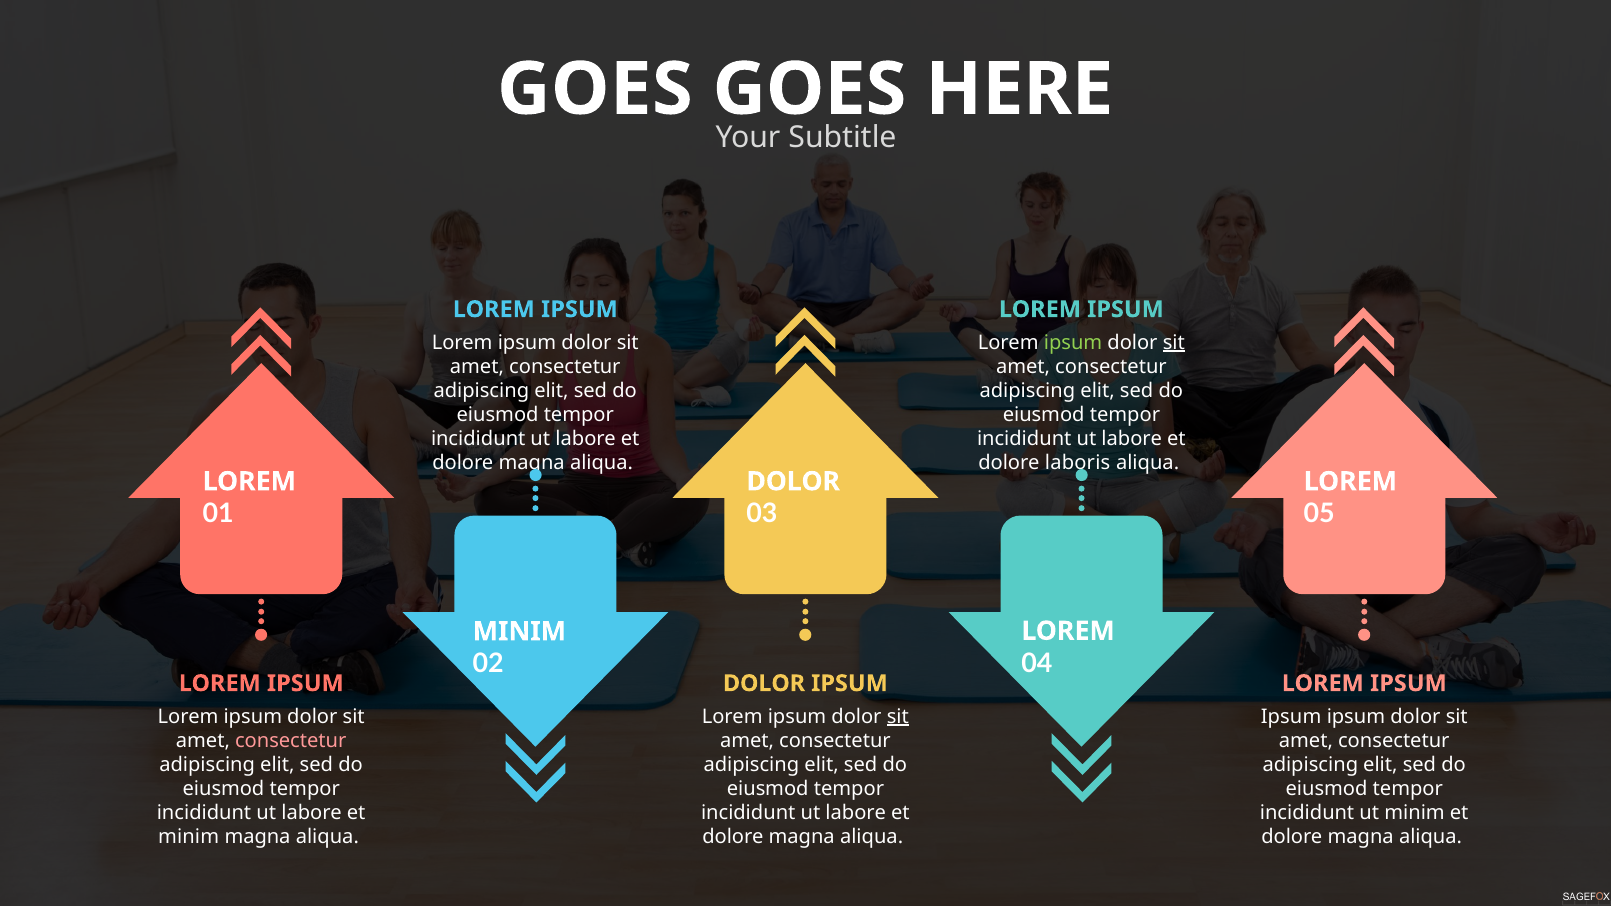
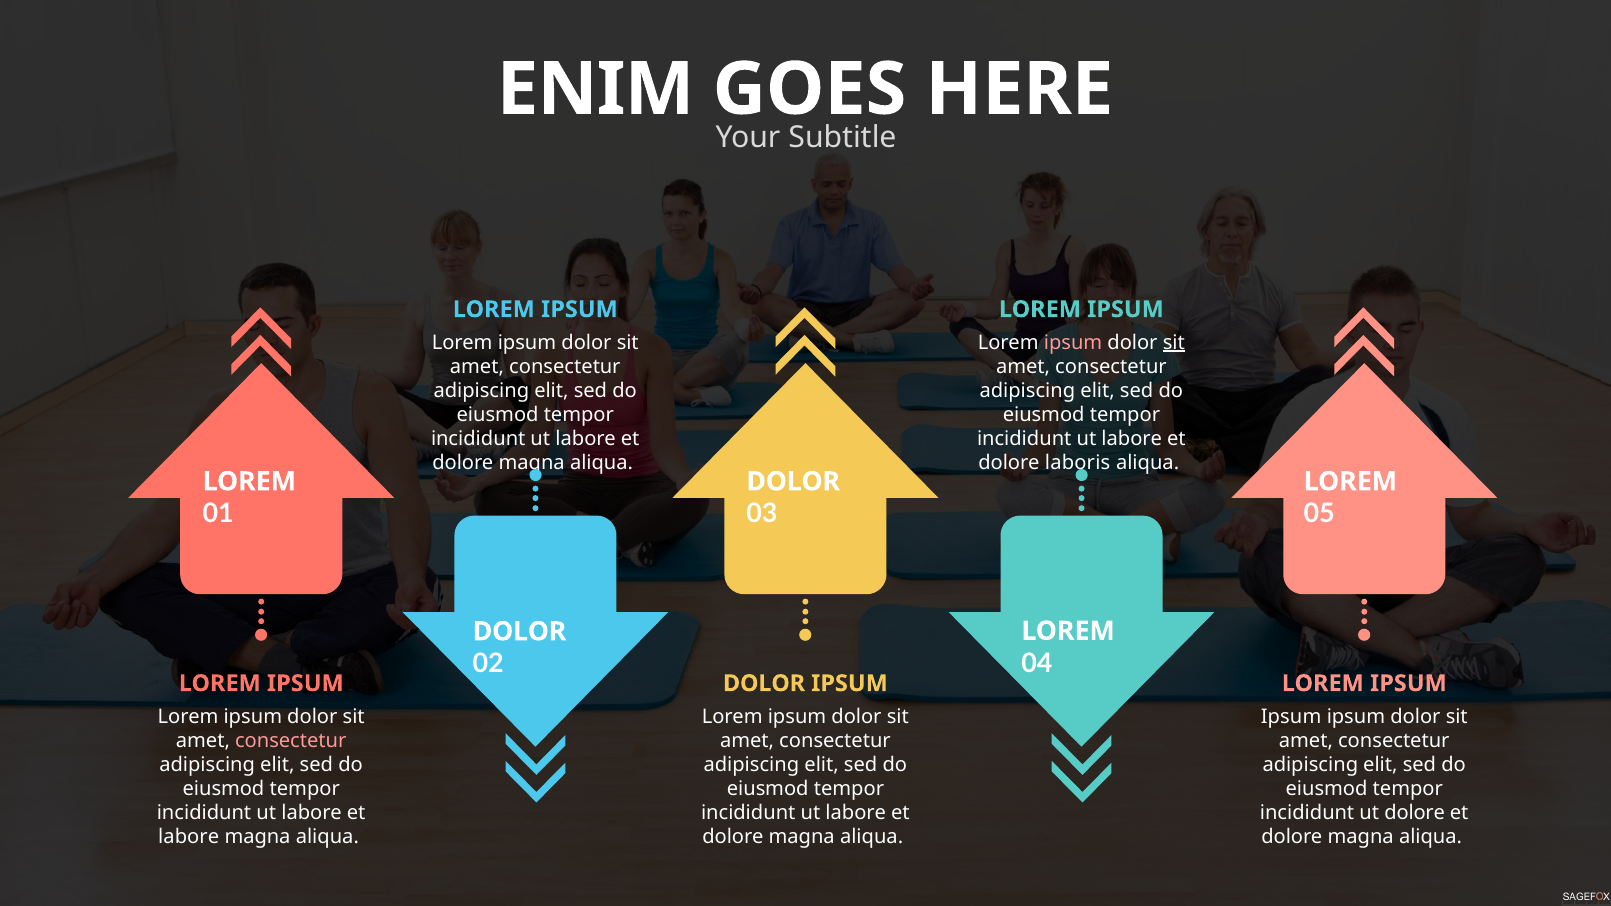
GOES: GOES -> ENIM (596, 89)
ipsum colour: light green -> pink (1073, 342)
MINIM: MINIM -> DOLOR (520, 632)
sit underline: present -> none (898, 717)
ut minim: minim -> dolore (1415, 813)
minim: minim -> labore (189, 837)
